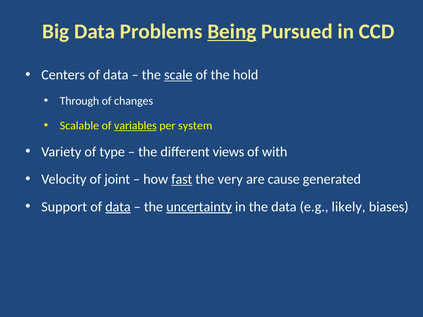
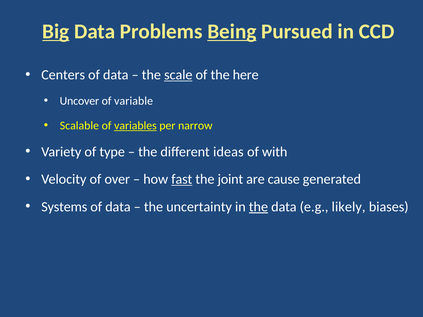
Big underline: none -> present (56, 31)
hold: hold -> here (246, 75)
Through: Through -> Uncover (79, 101)
changes: changes -> variable (134, 101)
system: system -> narrow (195, 126)
views: views -> ideas (228, 152)
joint: joint -> over (117, 179)
very: very -> joint (230, 179)
Support: Support -> Systems (64, 207)
data underline: present -> none (118, 207)
uncertainty underline: present -> none (199, 207)
the underline: none -> present (258, 207)
